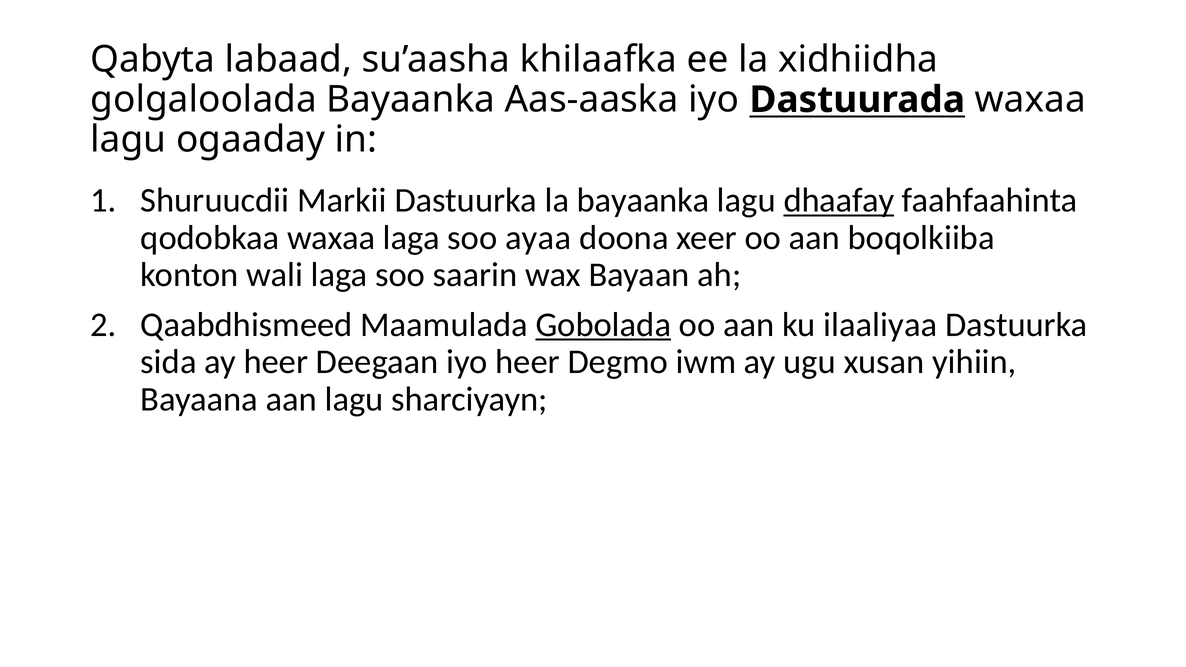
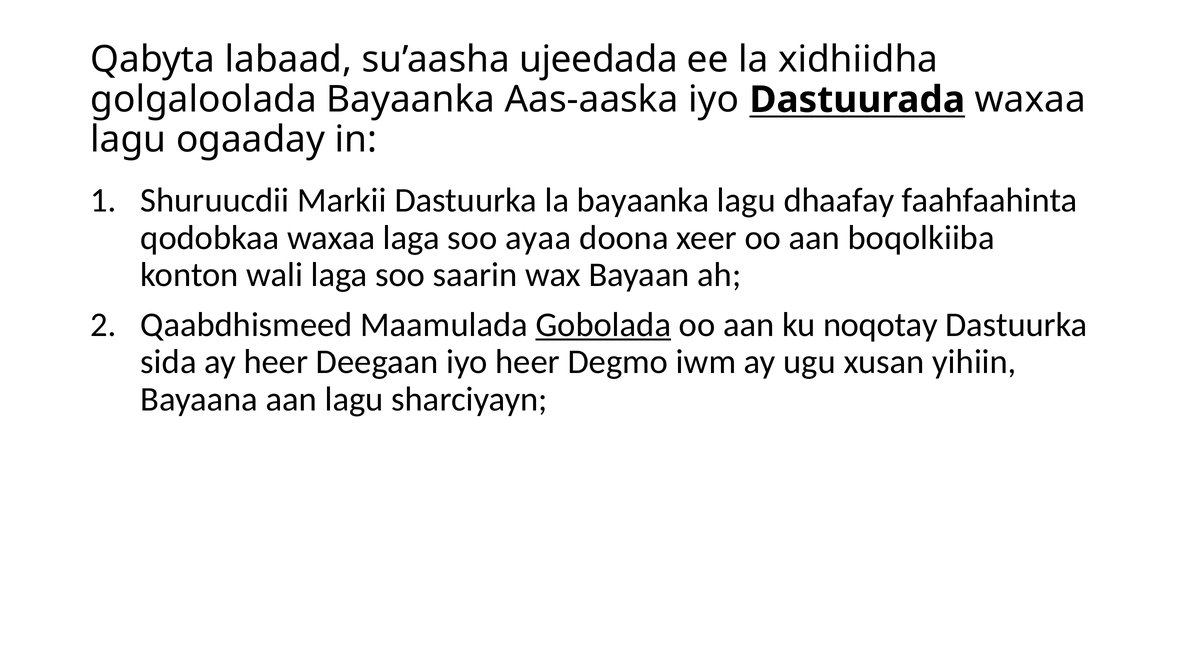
khilaafka: khilaafka -> ujeedada (599, 60)
dhaafay underline: present -> none (839, 200)
ilaaliyaa: ilaaliyaa -> noqotay (880, 325)
